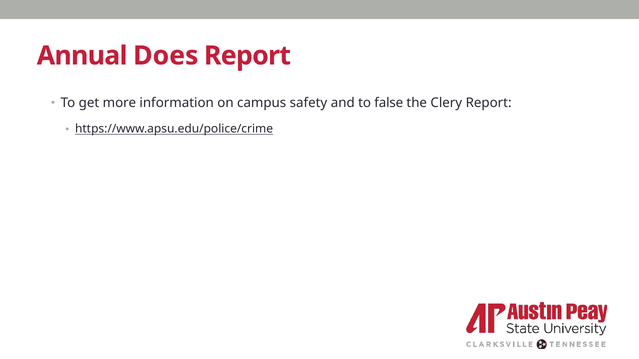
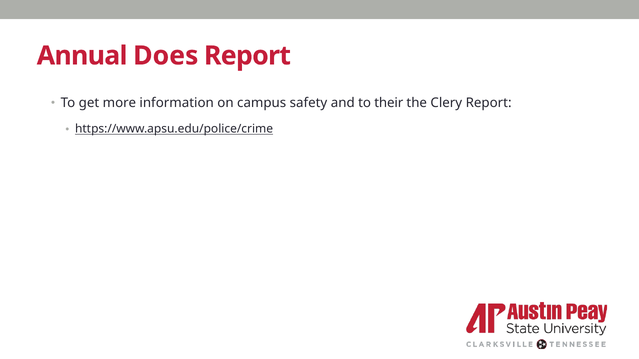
false: false -> their (389, 103)
